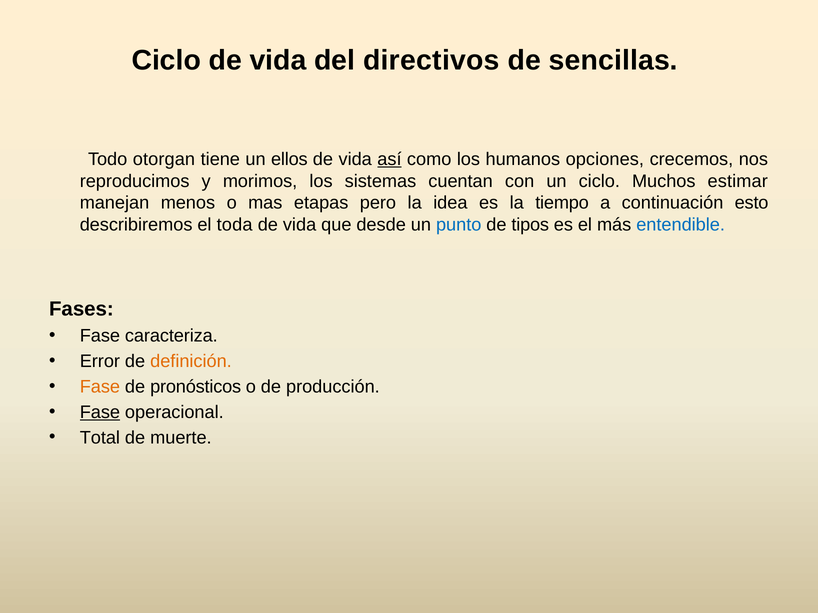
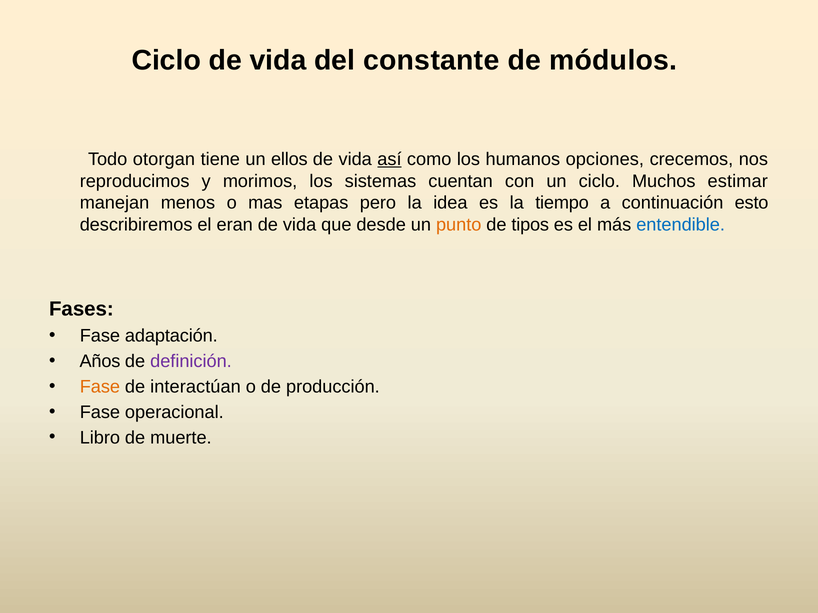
directivos: directivos -> constante (431, 61)
sencillas: sencillas -> módulos (613, 61)
toda: toda -> eran (235, 225)
punto colour: blue -> orange (459, 225)
caracteriza: caracteriza -> adaptación (171, 336)
Error: Error -> Años (100, 362)
definición colour: orange -> purple (191, 362)
pronósticos: pronósticos -> interactúan (196, 387)
Fase underline: present -> none (100, 412)
Total: Total -> Libro (100, 438)
